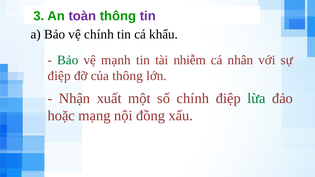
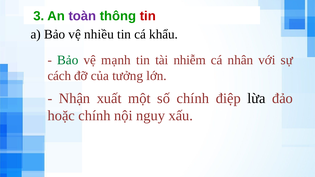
tin colour: purple -> red (148, 16)
vệ chính: chính -> nhiều (99, 34)
điệp: điệp -> cách (59, 76)
của thông: thông -> tưởng (128, 76)
lừa colour: green -> black (256, 99)
hoặc mạng: mạng -> chính (94, 116)
đồng: đồng -> nguy (151, 116)
